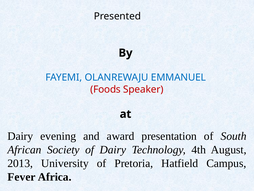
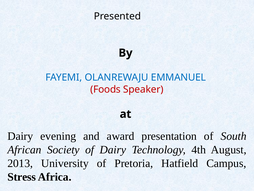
Fever: Fever -> Stress (22, 176)
